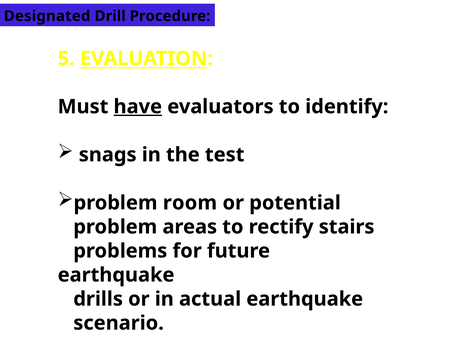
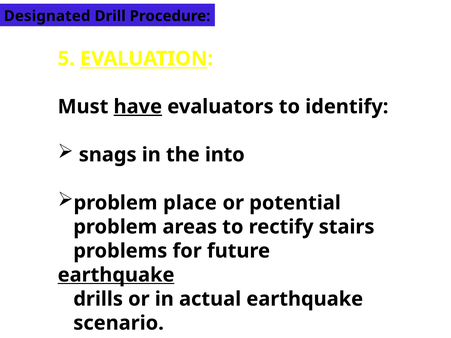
test: test -> into (225, 155)
room: room -> place (190, 203)
earthquake underline: none -> present (116, 275)
